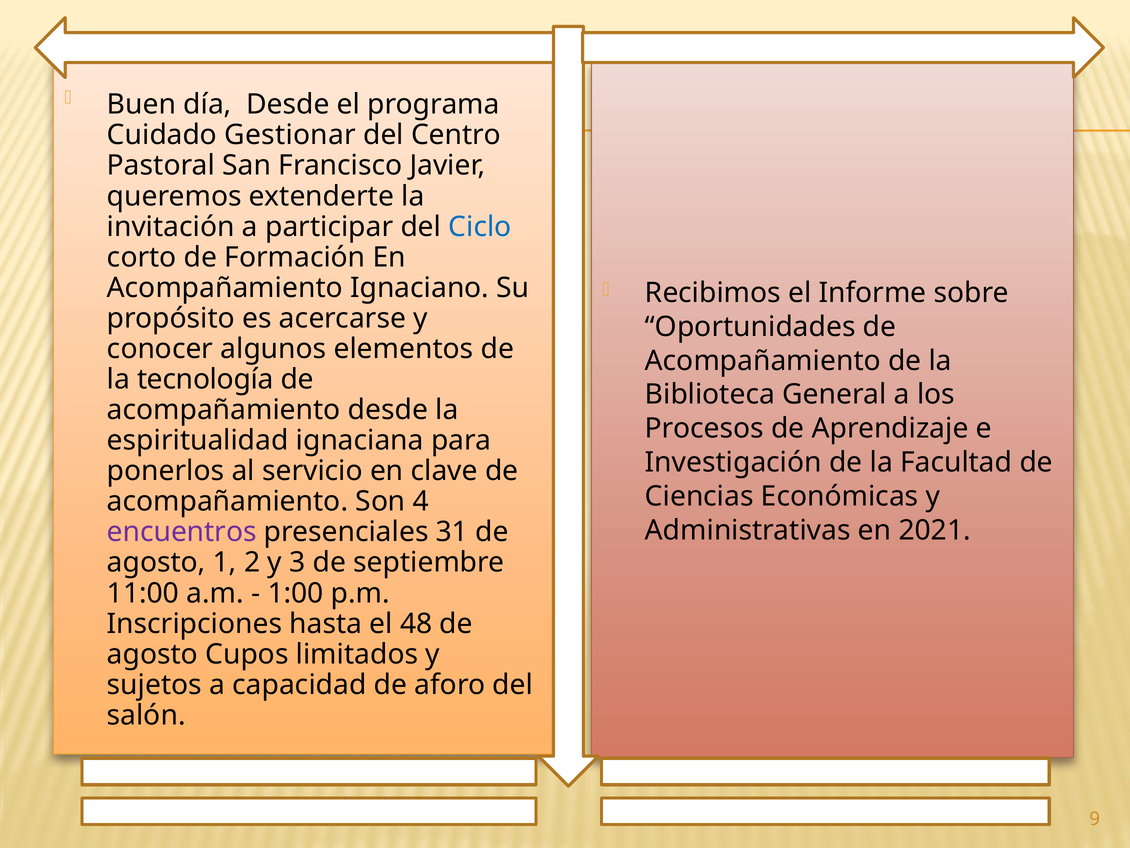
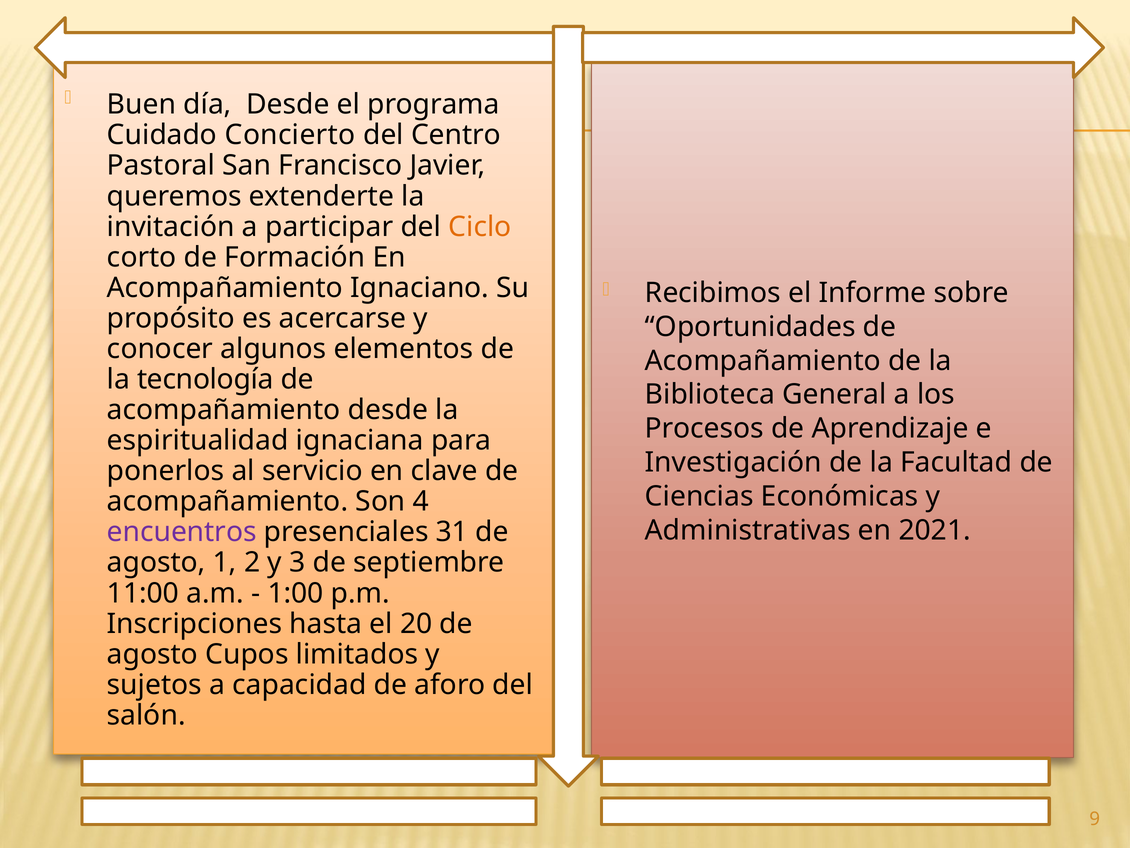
Gestionar: Gestionar -> Concierto (290, 135)
Ciclo colour: blue -> orange (480, 227)
48: 48 -> 20 (416, 623)
